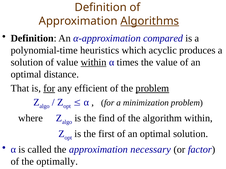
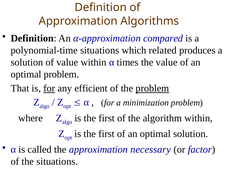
Algorithms underline: present -> none (150, 21)
polynomial-time heuristics: heuristics -> situations (100, 50)
acyclic: acyclic -> related (163, 50)
within underline: present -> none (94, 62)
optimal distance: distance -> problem (61, 75)
find: find -> first (107, 118)
the optimally: optimally -> situations (57, 162)
